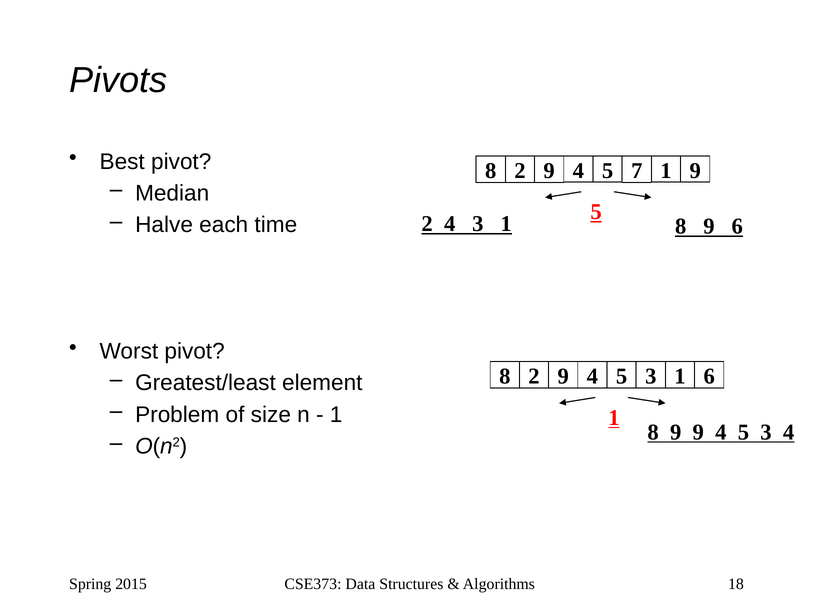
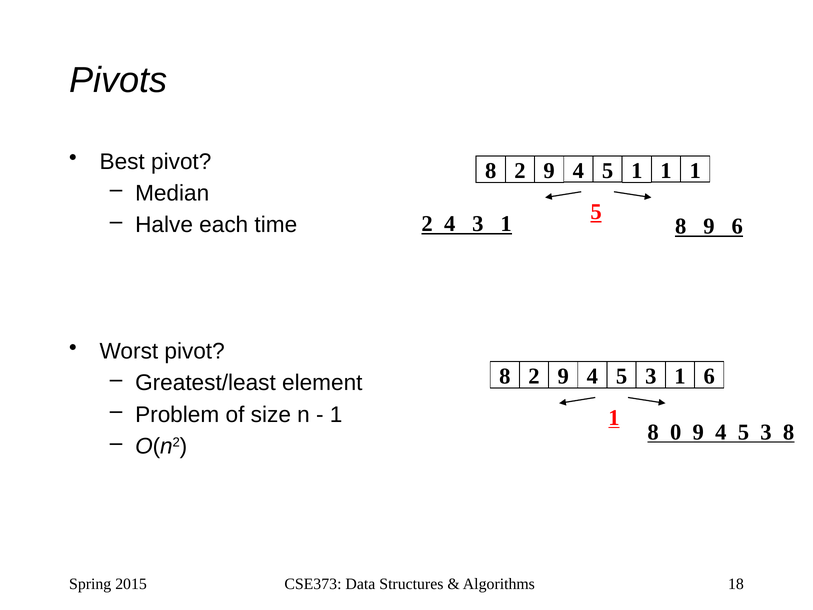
5 7: 7 -> 1 (637, 171)
9: 9 -> 1 (695, 171)
9: 9 -> 0 (676, 432)
3 4: 4 -> 8 (789, 432)
